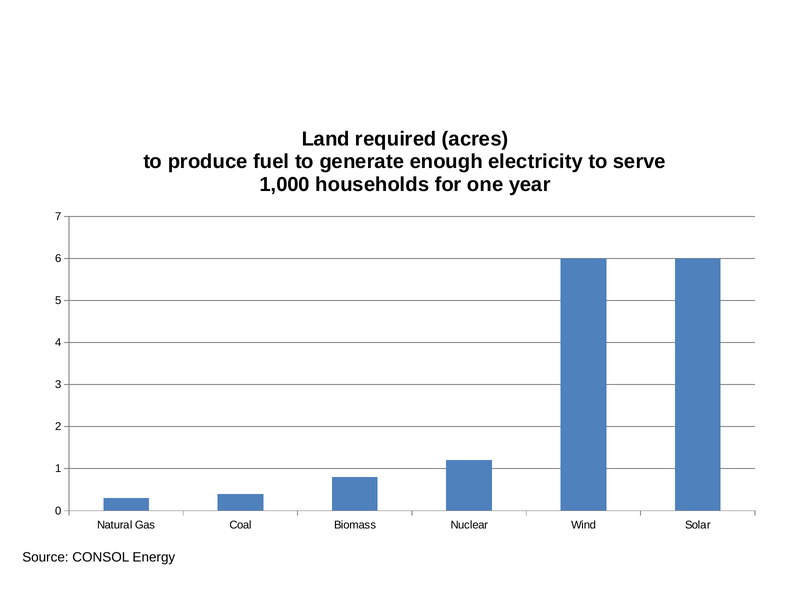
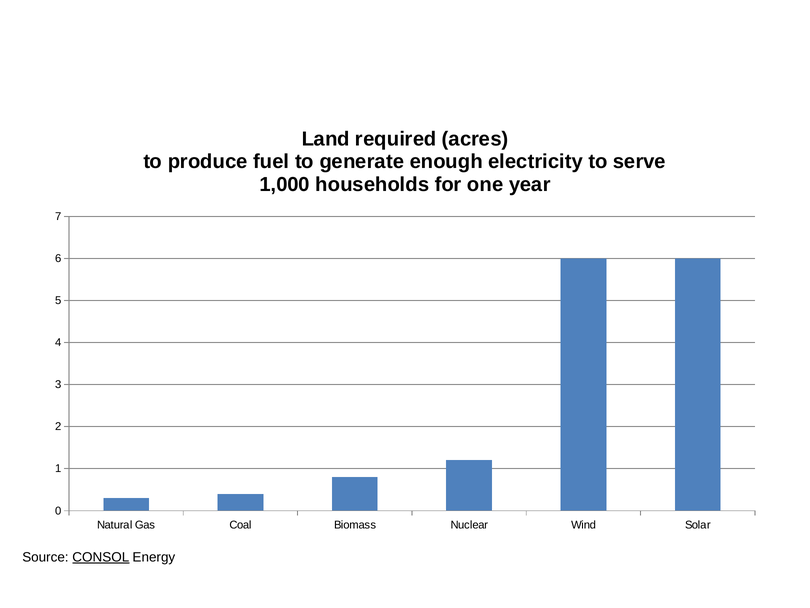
CONSOL underline: none -> present (101, 557)
